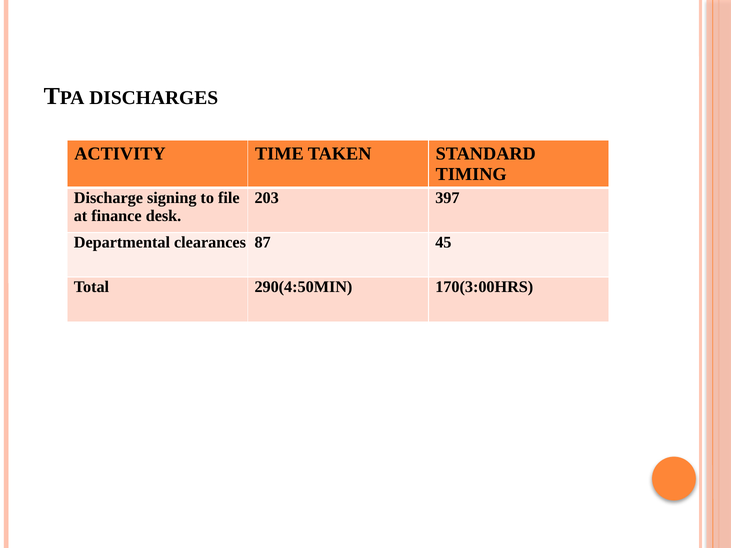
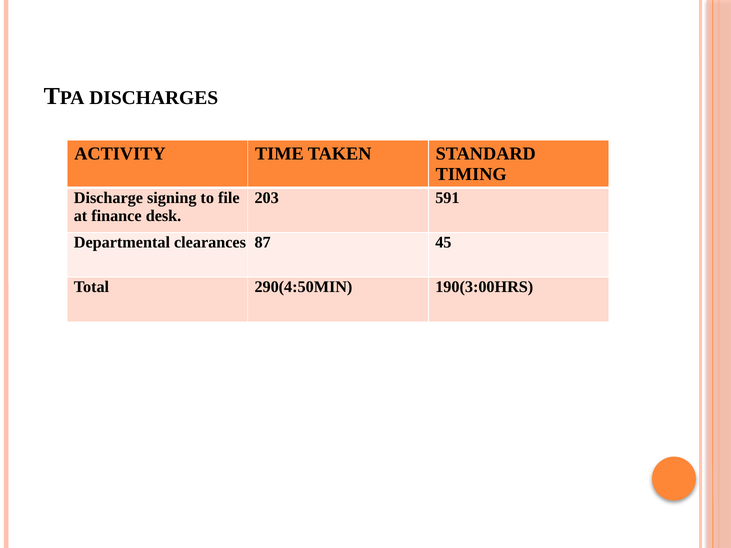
397: 397 -> 591 (447, 198)
170(3:00HRS: 170(3:00HRS -> 190(3:00HRS (484, 287)
